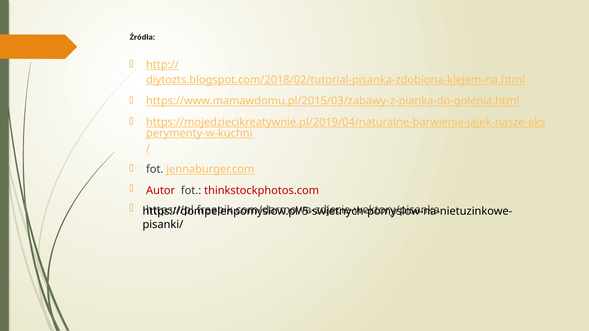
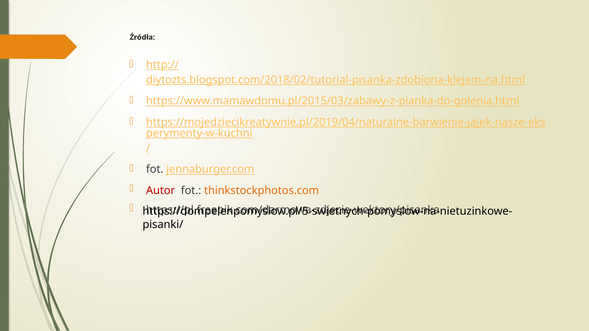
thinkstockphotos.com colour: red -> orange (262, 191)
